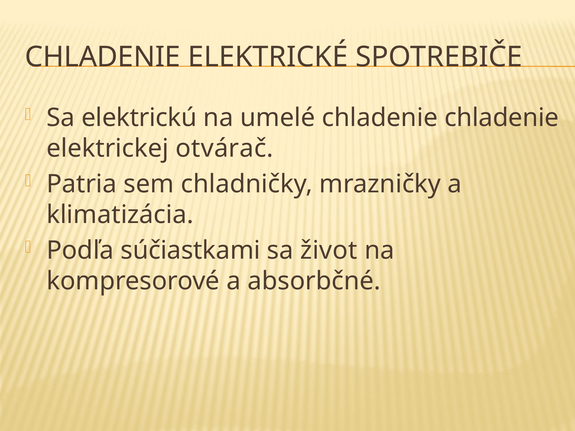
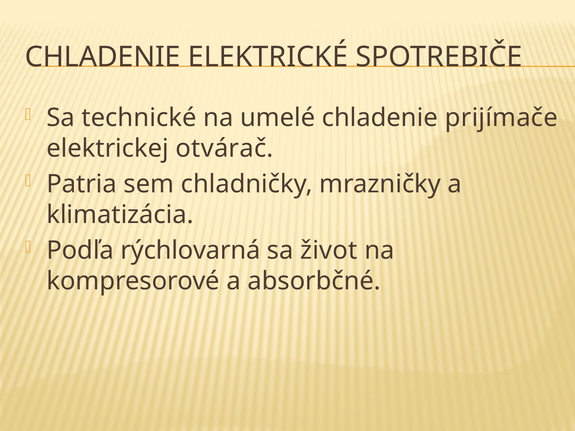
elektrickú: elektrickú -> technické (139, 118)
chladenie chladenie: chladenie -> prijímače (501, 118)
súčiastkami: súčiastkami -> rýchlovarná (191, 251)
